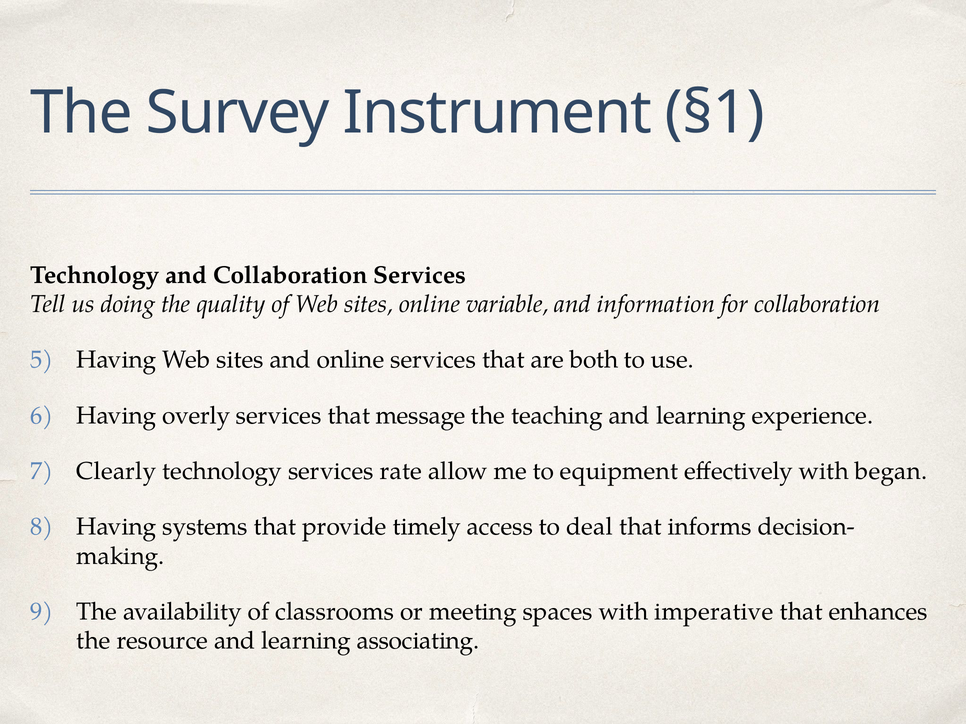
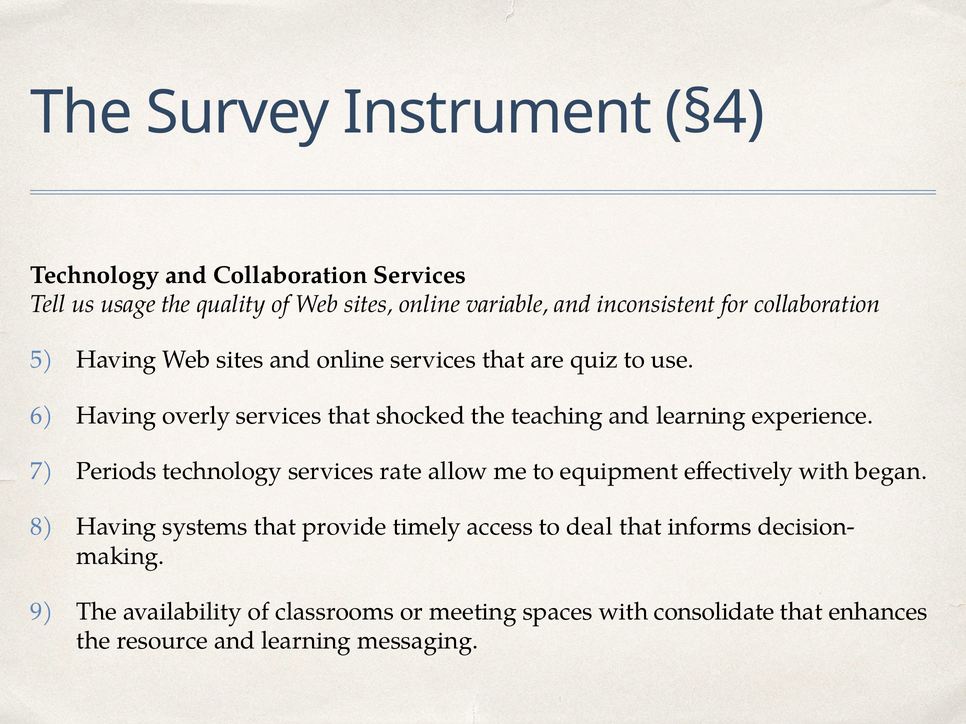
§1: §1 -> §4 (715, 113)
doing: doing -> usage (128, 304)
information: information -> inconsistent (656, 304)
both: both -> quiz (594, 360)
message: message -> shocked (421, 416)
Clearly: Clearly -> Periods (117, 471)
imperative: imperative -> consolidate (714, 612)
associating: associating -> messaging (418, 641)
